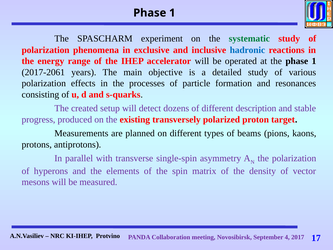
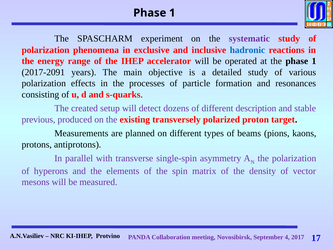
systematic colour: green -> purple (249, 39)
2017-2061: 2017-2061 -> 2017-2091 (43, 72)
progress: progress -> previous (39, 119)
